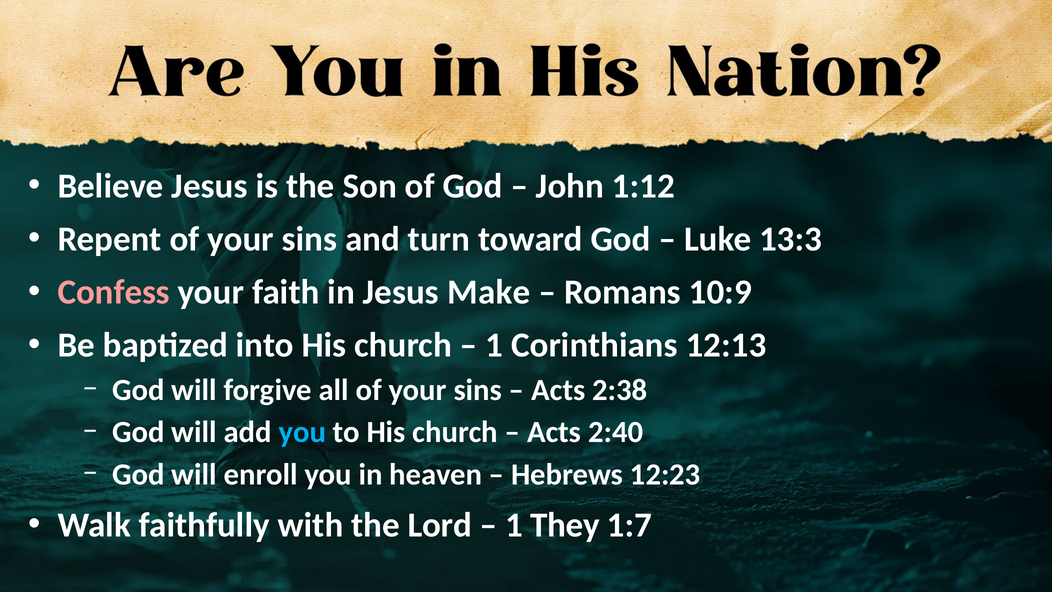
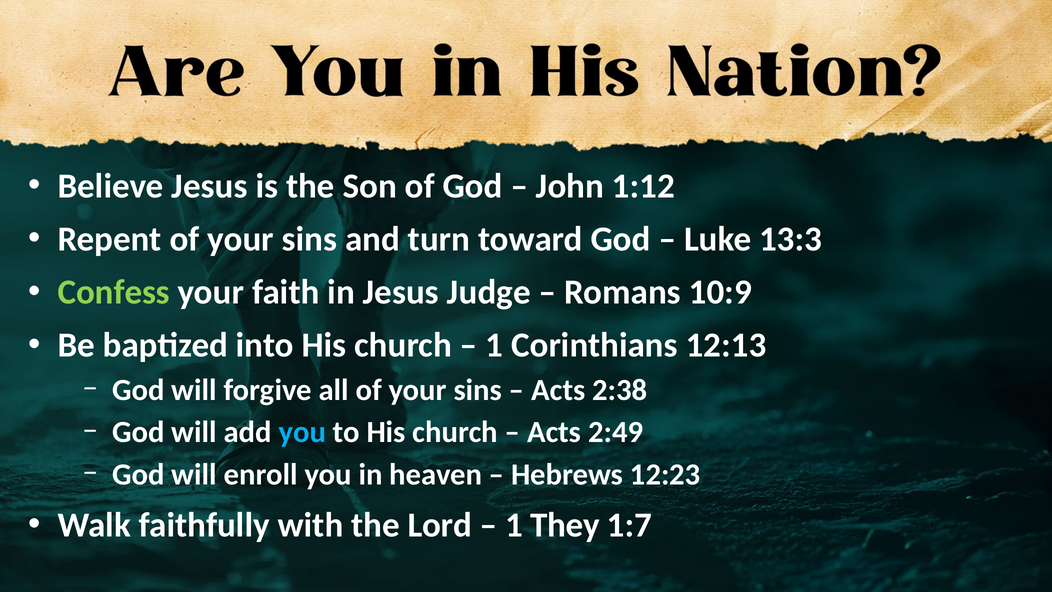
Confess colour: pink -> light green (114, 292)
Make: Make -> Judge (489, 292)
2:40: 2:40 -> 2:49 (616, 432)
